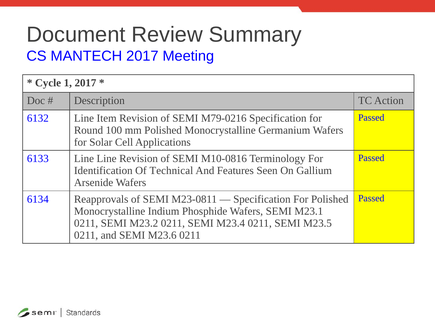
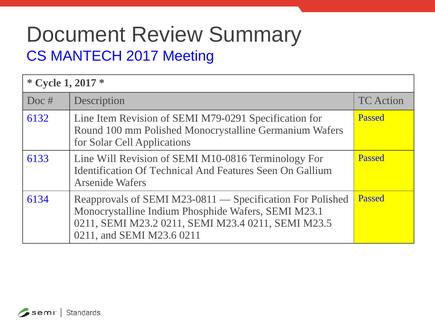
M79-0216: M79-0216 -> M79-0291 (224, 118)
Line Line: Line -> Will (107, 159)
